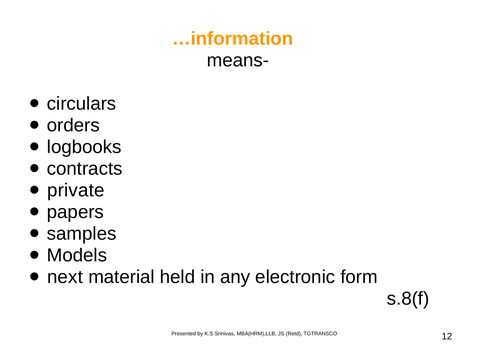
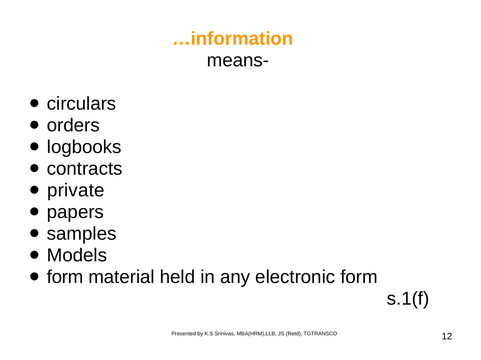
next: next -> form (65, 278)
s.8(f: s.8(f -> s.1(f (408, 299)
